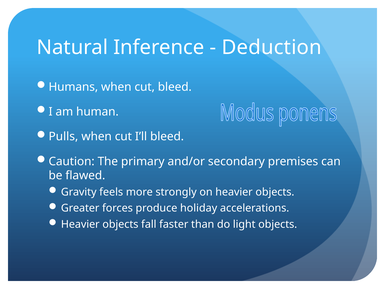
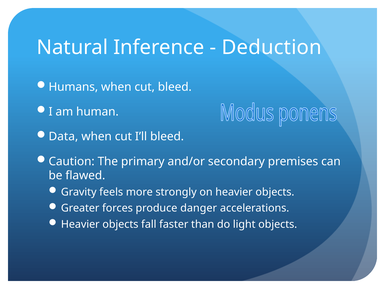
Pulls: Pulls -> Data (63, 136)
holiday: holiday -> danger (199, 208)
